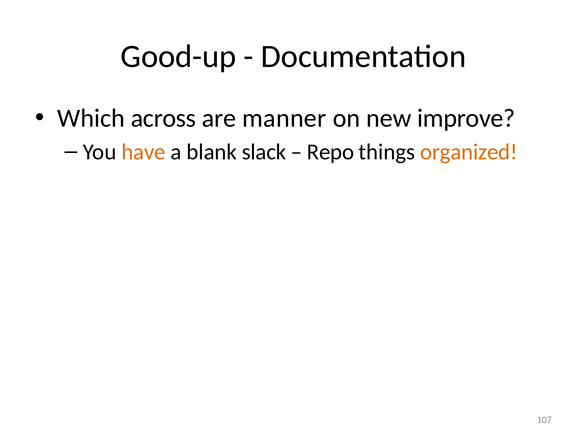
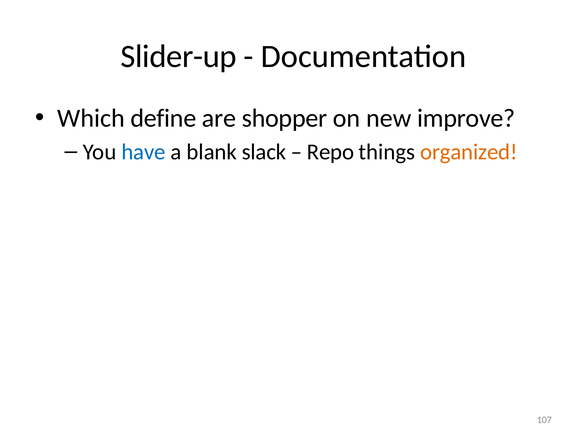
Good-up: Good-up -> Slider-up (179, 57)
across: across -> define (163, 118)
manner: manner -> shopper (285, 118)
have colour: orange -> blue (143, 152)
